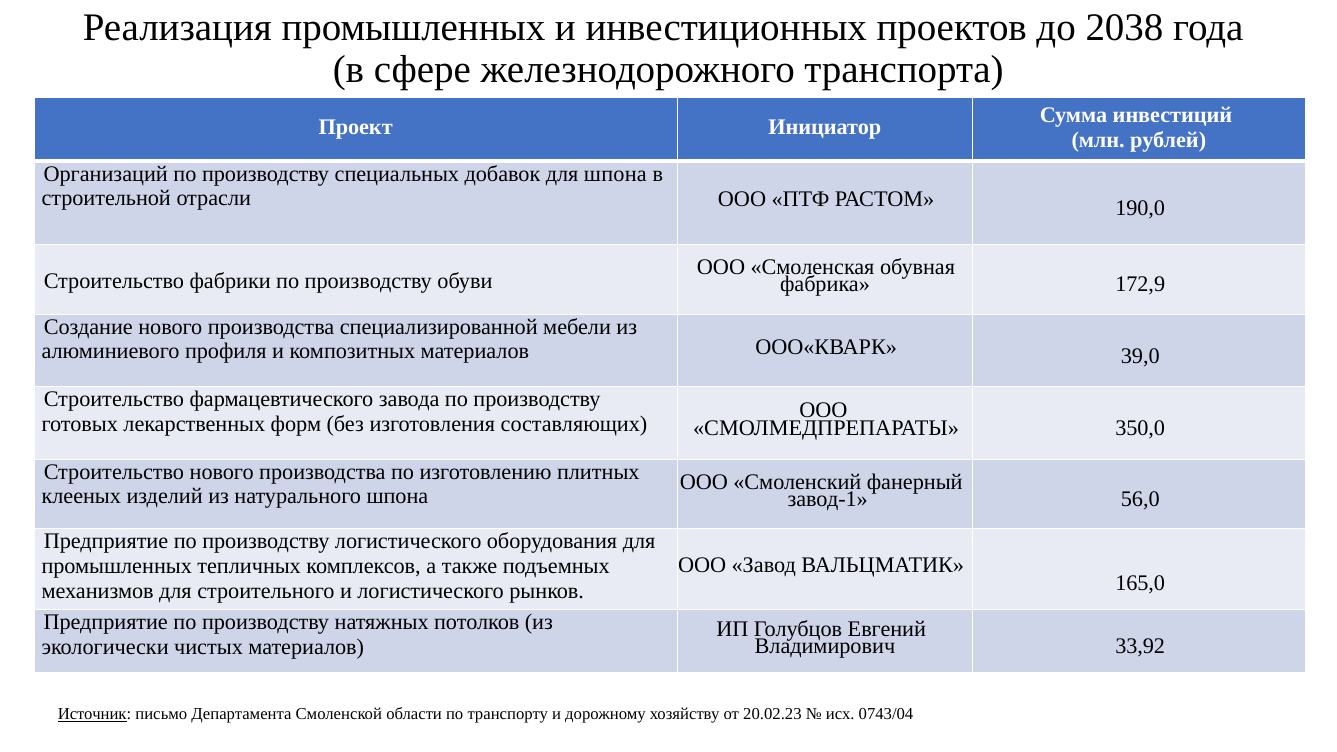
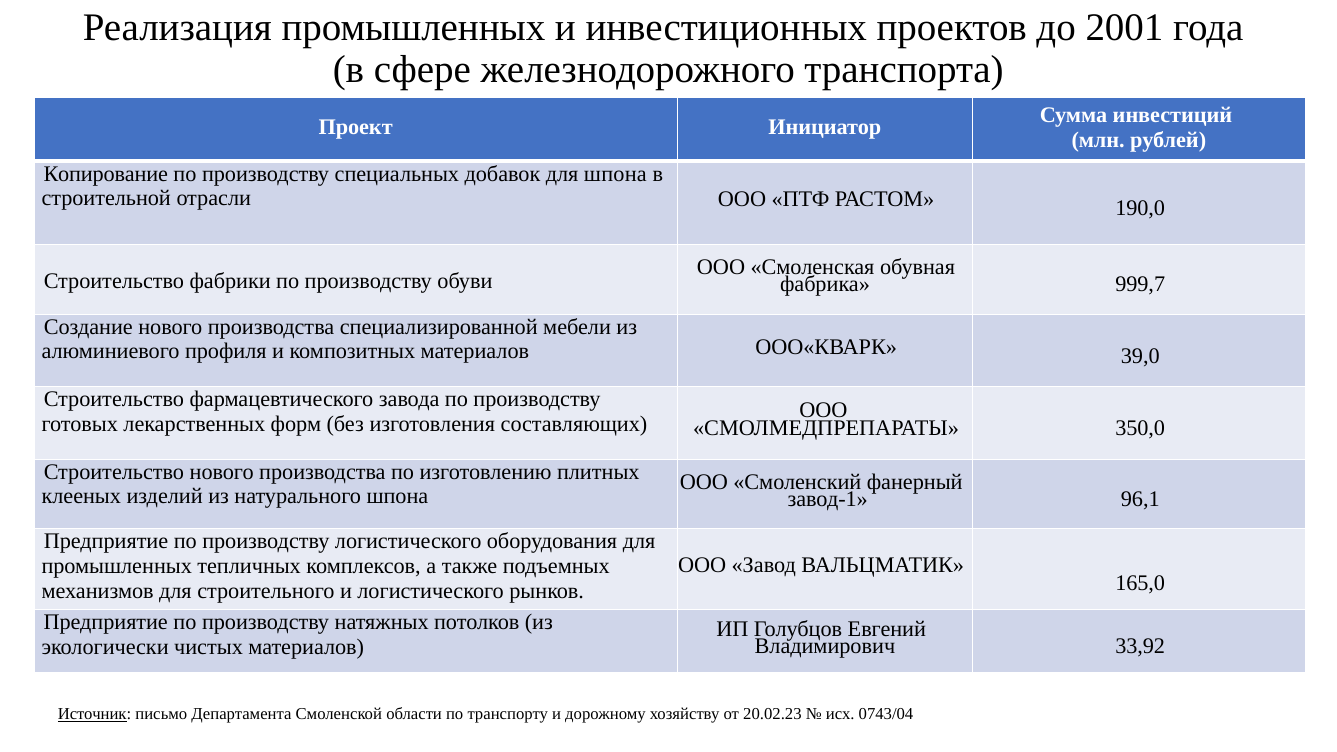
2038: 2038 -> 2001 (1124, 27)
Организаций: Организаций -> Копирование (106, 174)
172,9: 172,9 -> 999,7 (1140, 284)
56,0: 56,0 -> 96,1 (1140, 499)
